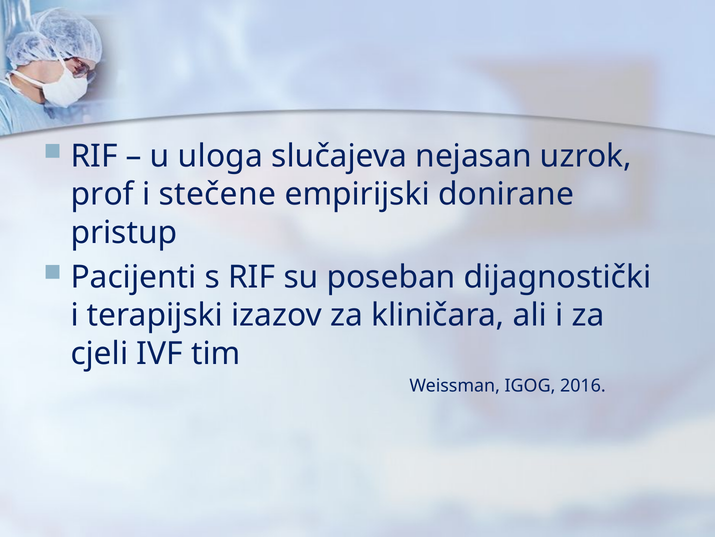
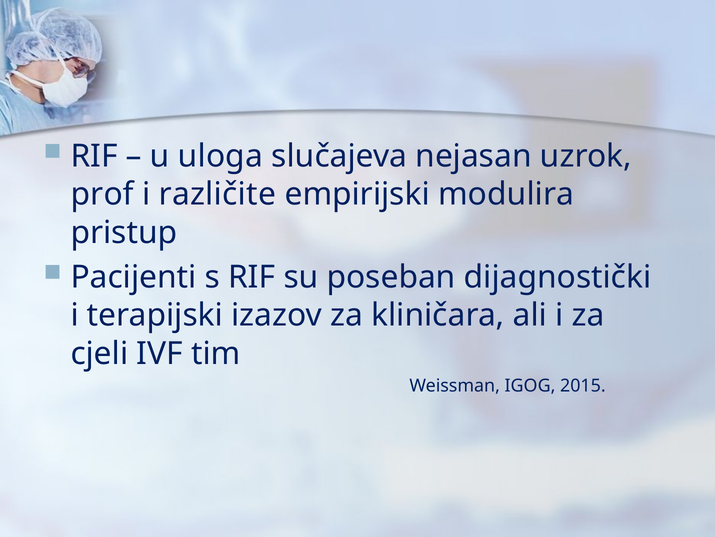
stečene: stečene -> različite (217, 194)
donirane: donirane -> modulira (506, 194)
2016: 2016 -> 2015 (583, 385)
